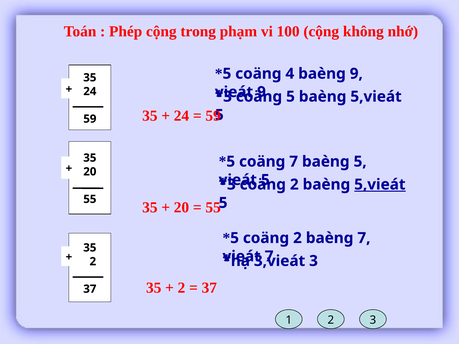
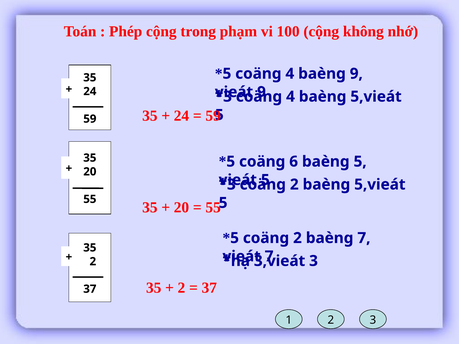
5: 5 -> 4 (290, 97)
coäng 7: 7 -> 6 (294, 162)
5,vieát underline: present -> none (380, 185)
